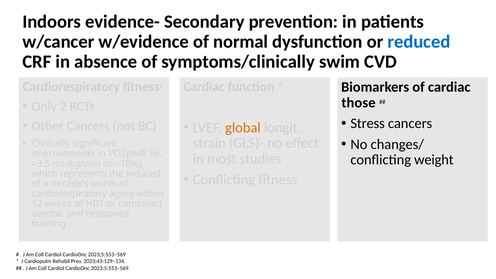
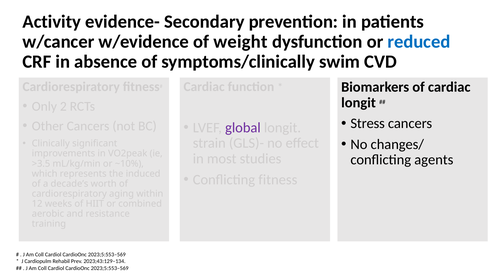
Indoors: Indoors -> Activity (52, 22)
normal: normal -> weight (241, 42)
those: those -> longit (359, 103)
global colour: orange -> purple (243, 128)
weight: weight -> agents (434, 160)
